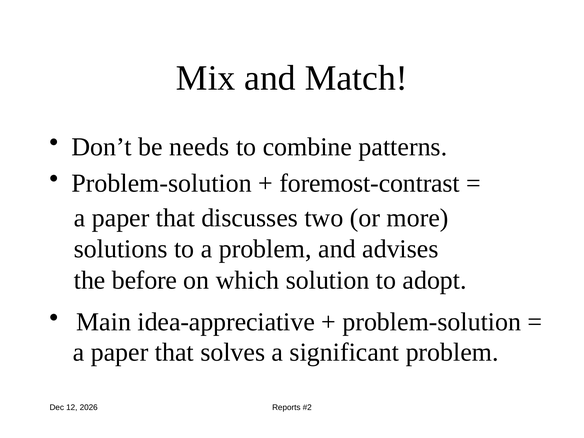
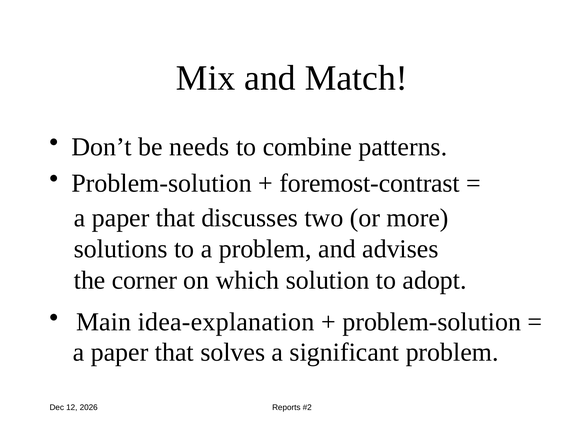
before: before -> corner (144, 280)
idea-appreciative: idea-appreciative -> idea-explanation (226, 322)
